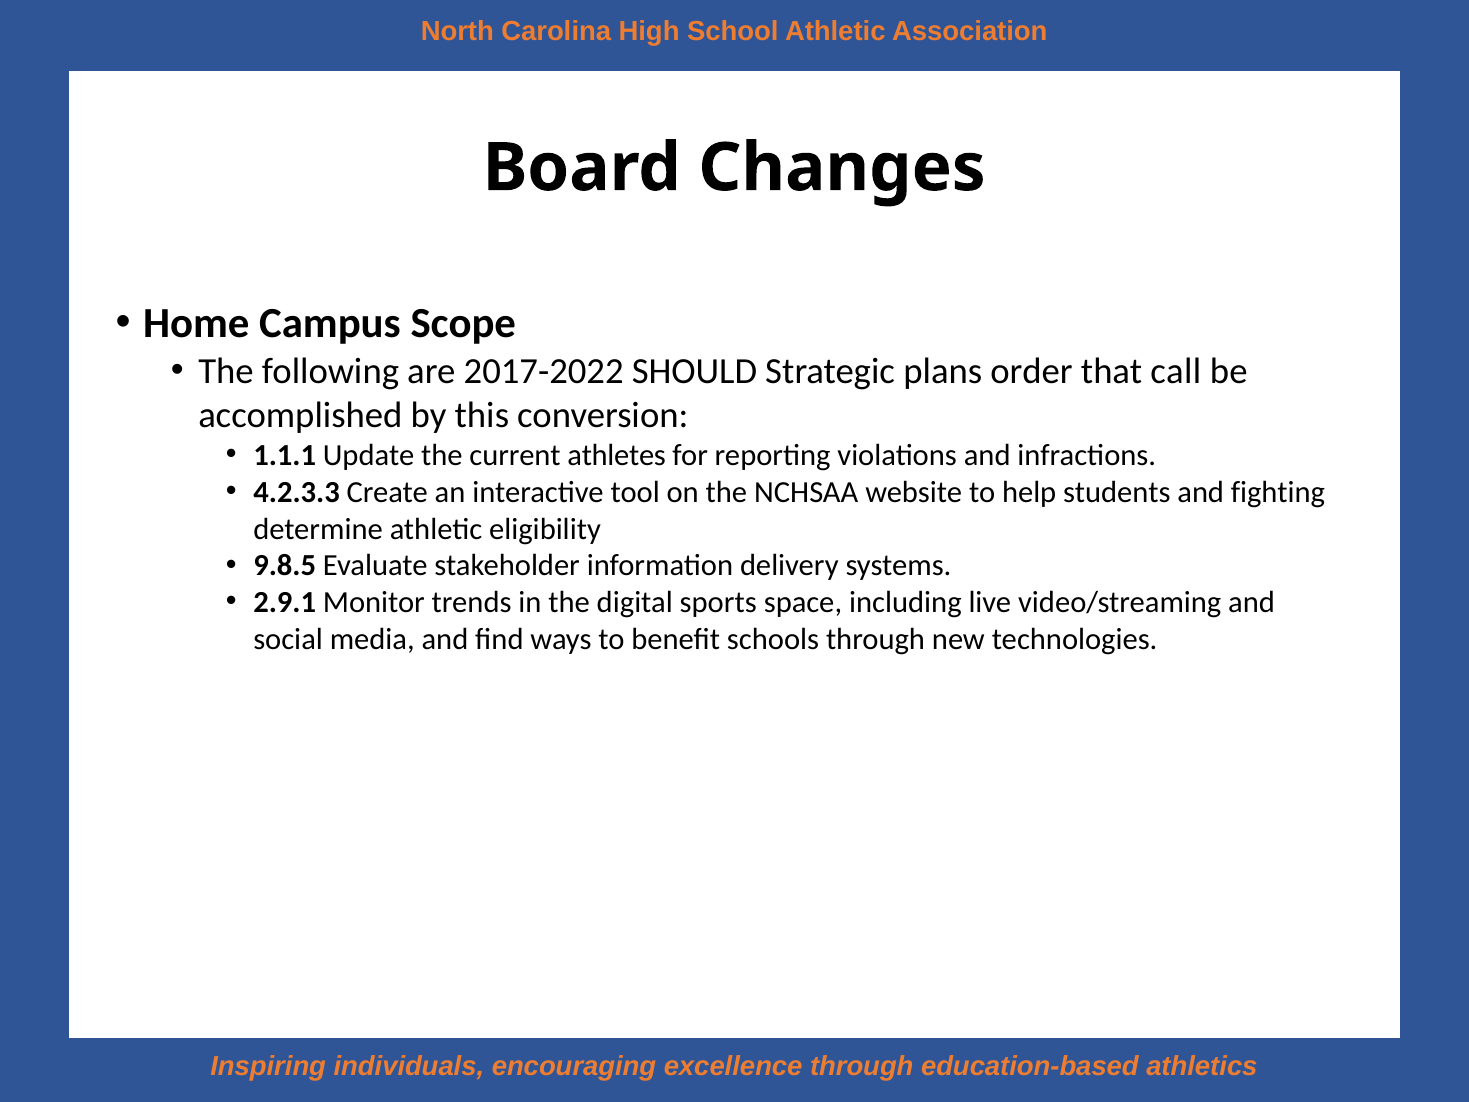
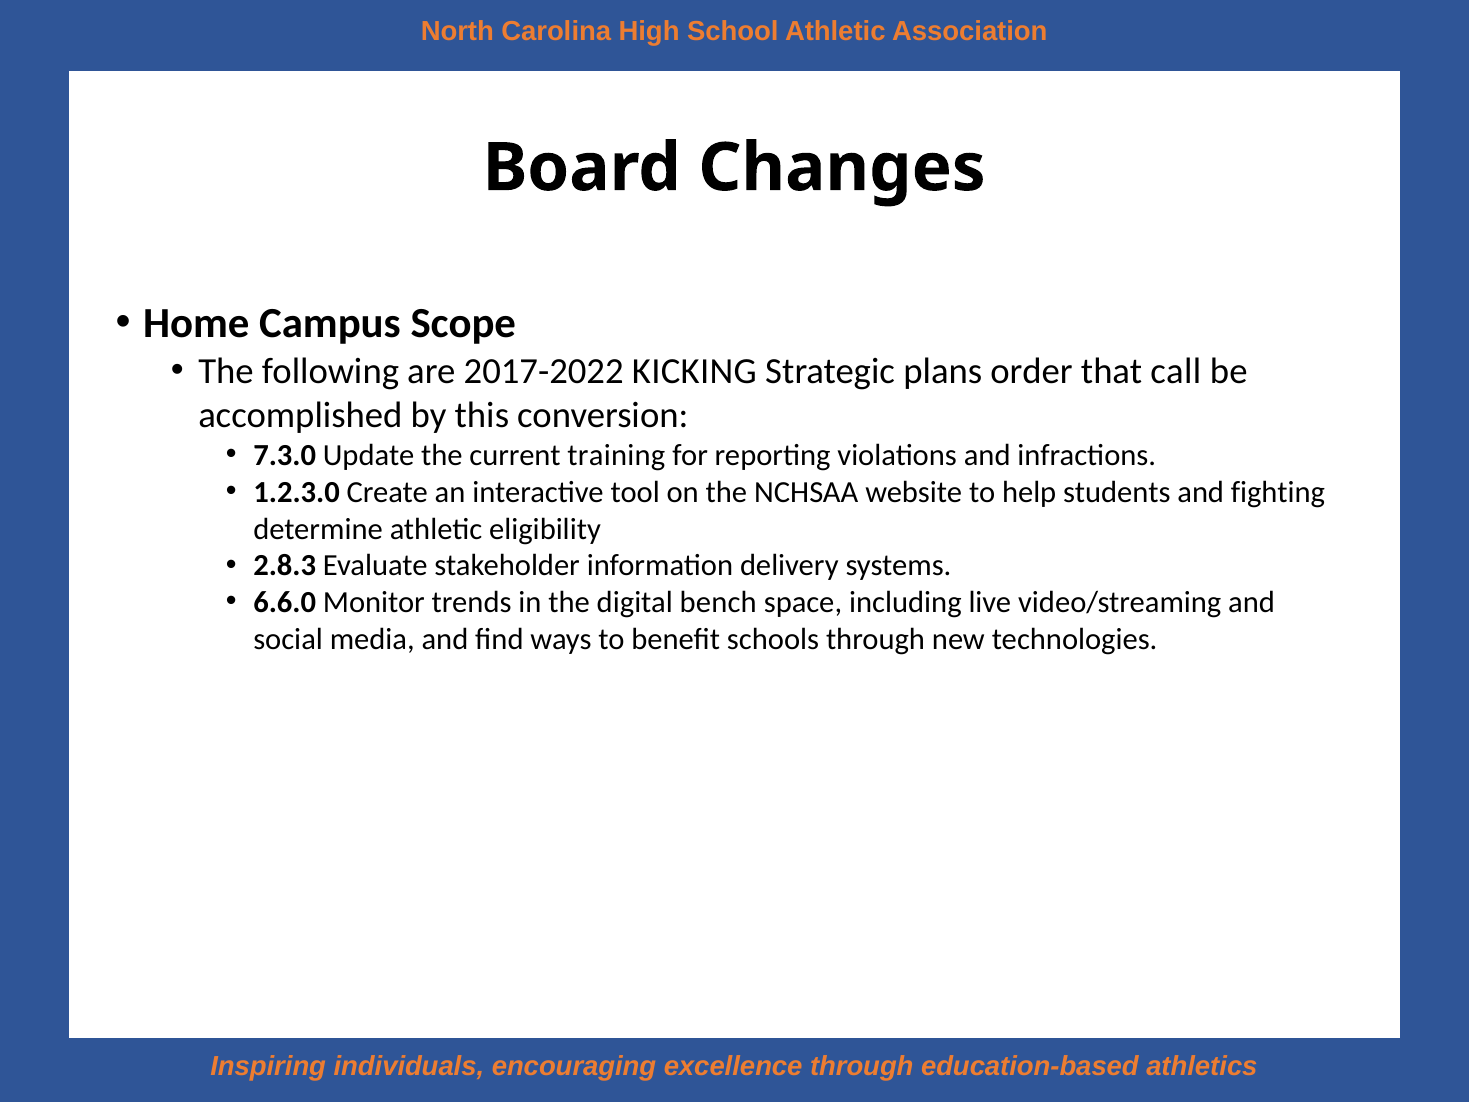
SHOULD: SHOULD -> KICKING (694, 371)
1.1.1: 1.1.1 -> 7.3.0 (285, 456)
athletes: athletes -> training (616, 456)
4.2.3.3: 4.2.3.3 -> 1.2.3.0 (297, 492)
9.8.5: 9.8.5 -> 2.8.3 (285, 566)
2.9.1: 2.9.1 -> 6.6.0 (285, 602)
sports: sports -> bench (718, 602)
